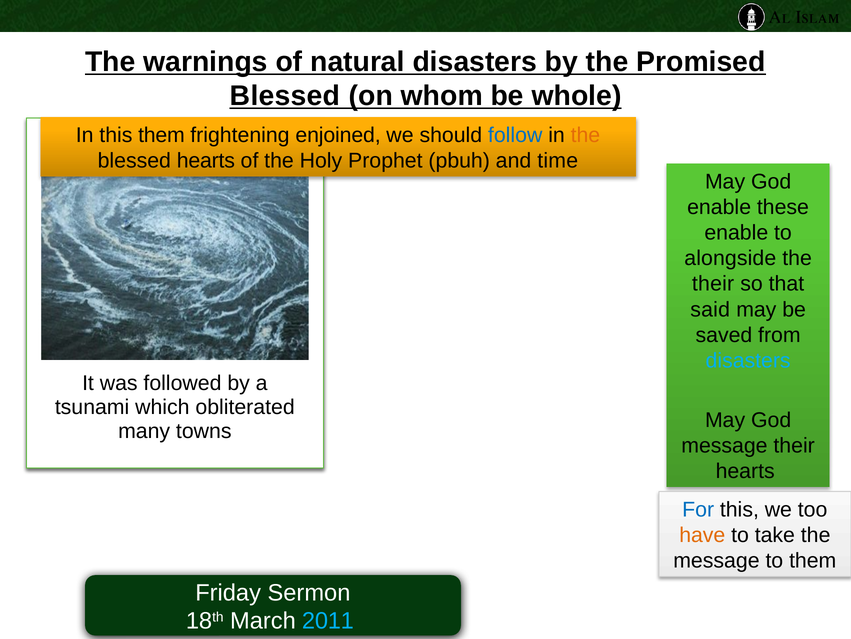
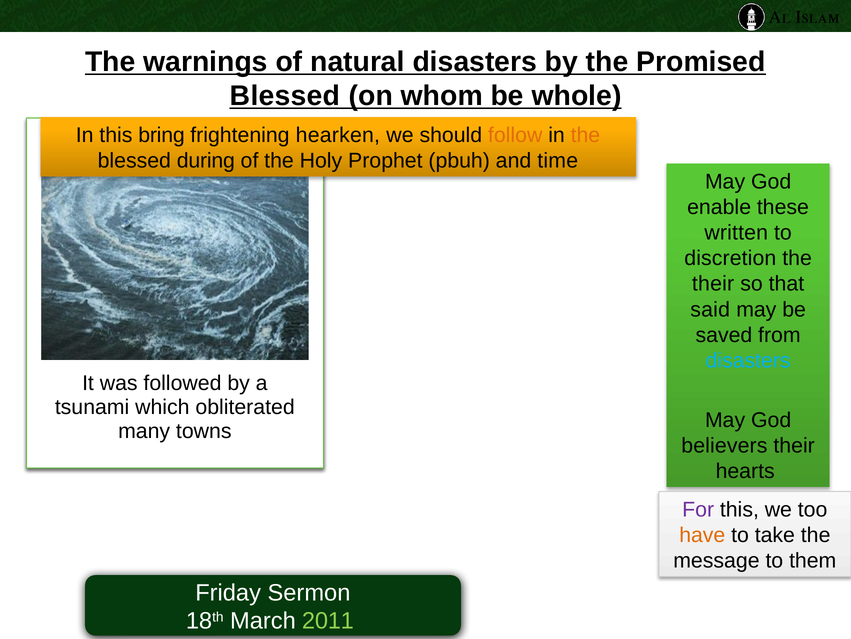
this them: them -> bring (161, 135)
enjoined: enjoined -> hearken (338, 135)
follow colour: blue -> orange (515, 135)
blessed hearts: hearts -> during (206, 161)
enable: enable -> written (736, 233)
alongside: alongside -> discretion (730, 258)
message: message -> believers (724, 445)
For colour: blue -> purple (698, 509)
2011 colour: light blue -> light green (328, 620)
